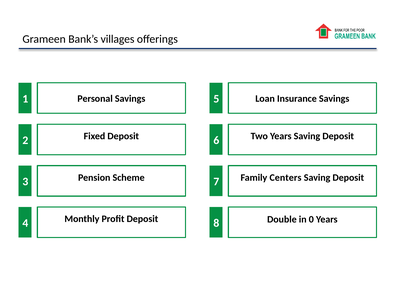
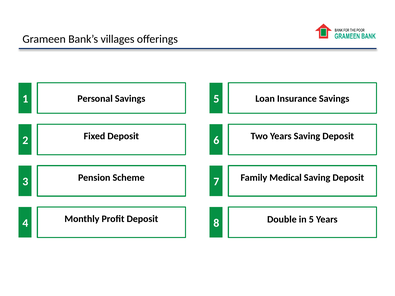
Centers: Centers -> Medical (286, 178)
in 0: 0 -> 5 (311, 220)
